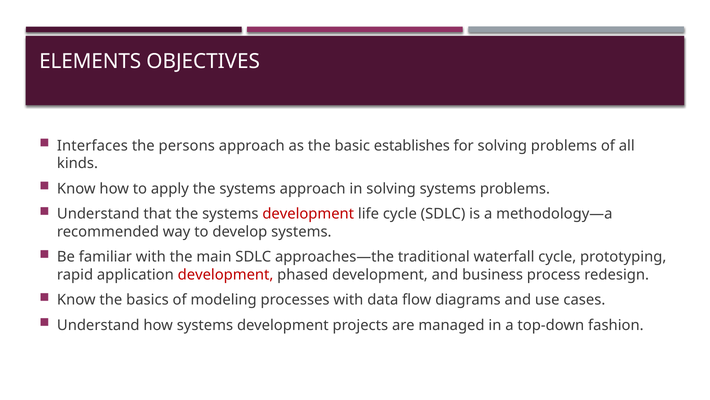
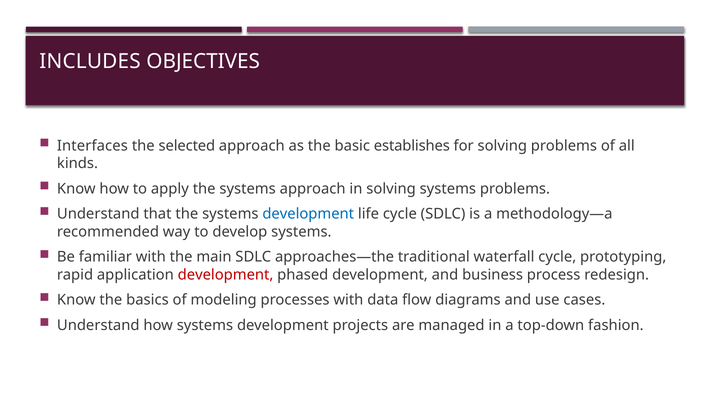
ELEMENTS: ELEMENTS -> INCLUDES (90, 61)
persons: persons -> selected (187, 146)
development colour: red -> blue (308, 214)
